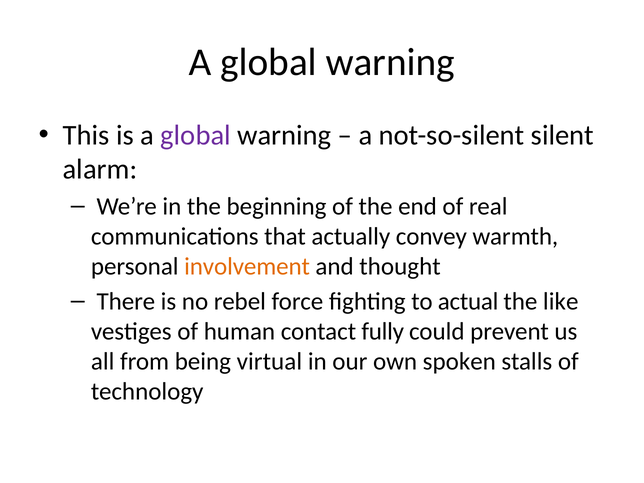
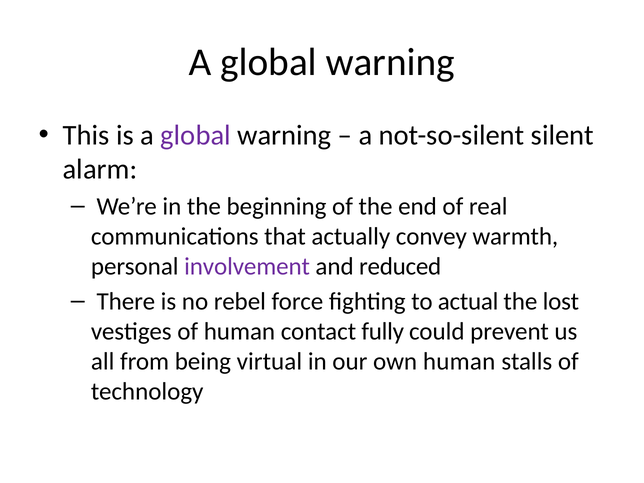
involvement colour: orange -> purple (247, 266)
thought: thought -> reduced (400, 266)
like: like -> lost (561, 301)
own spoken: spoken -> human (459, 361)
